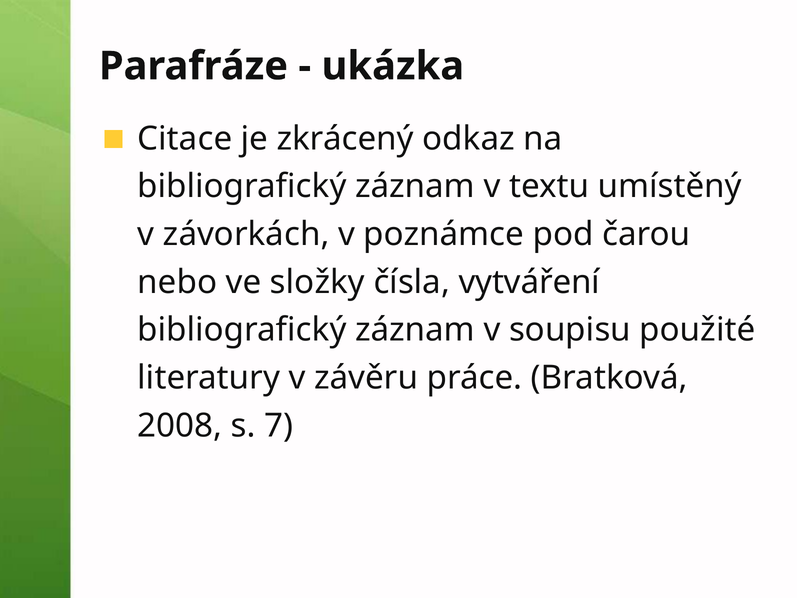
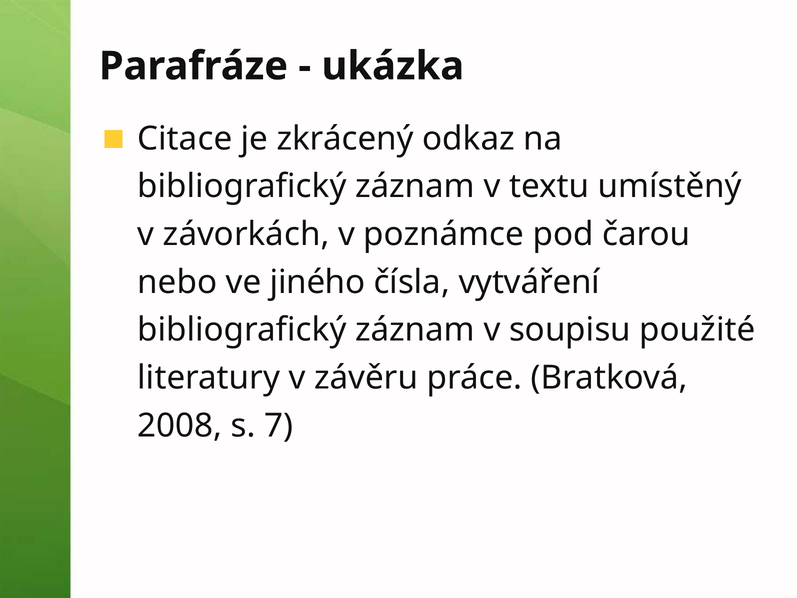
složky: složky -> jiného (318, 282)
